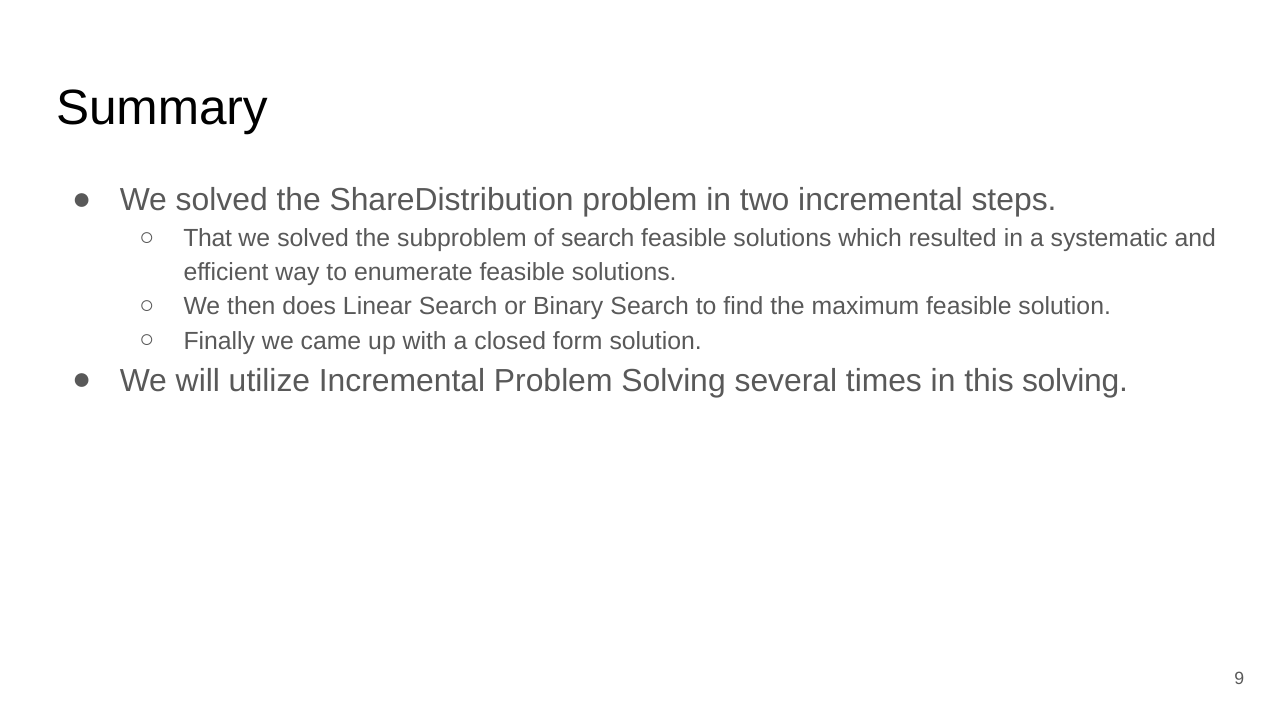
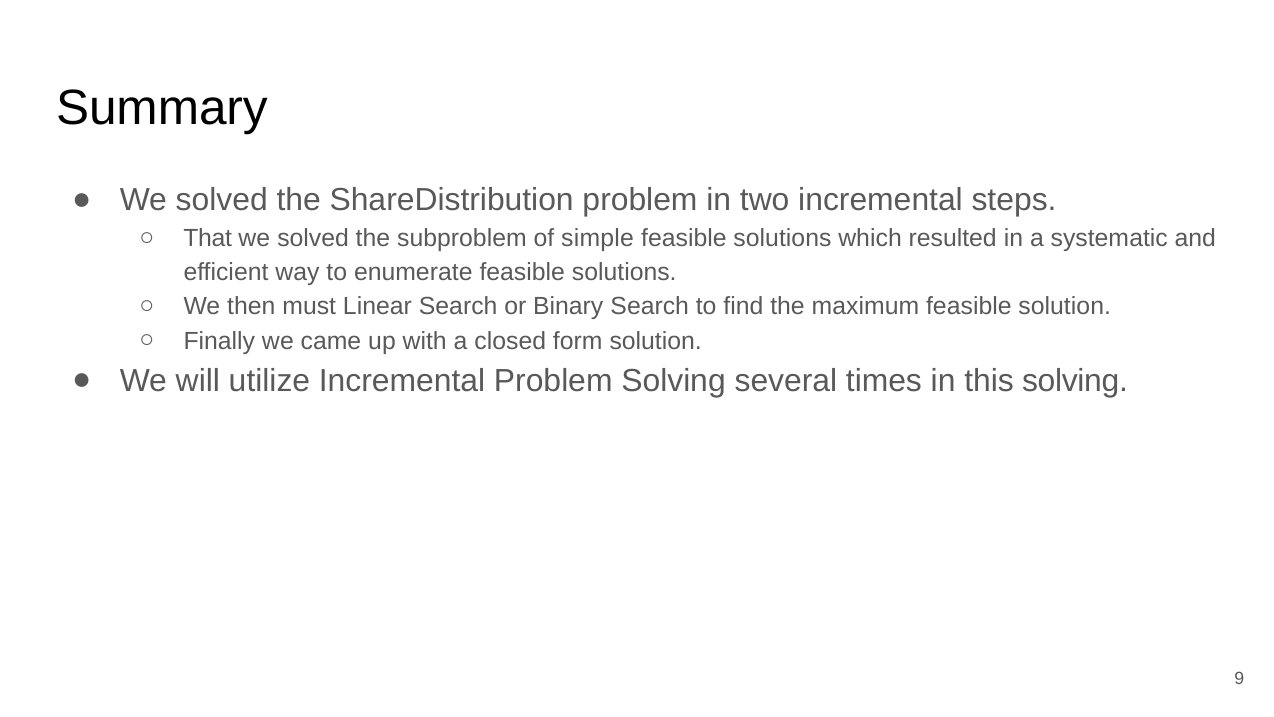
of search: search -> simple (598, 238)
does: does -> must (309, 307)
